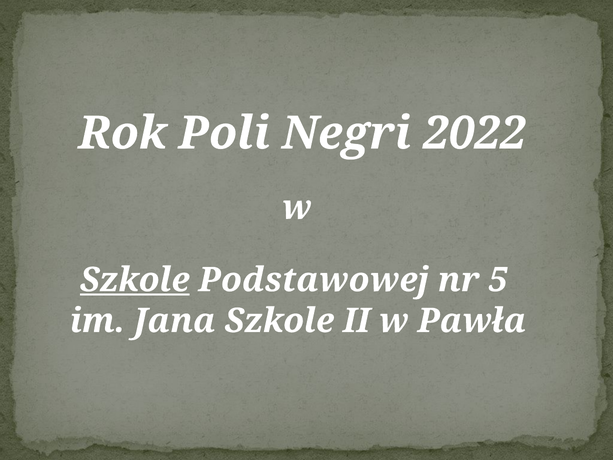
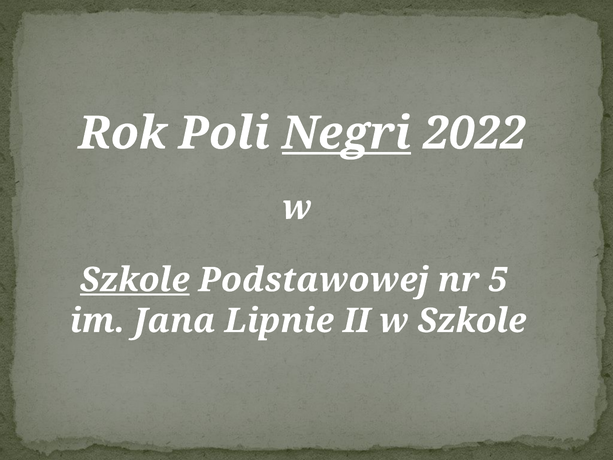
Negri underline: none -> present (346, 133)
Jana Szkole: Szkole -> Lipnie (279, 321)
II w Pawła: Pawła -> Szkole (472, 321)
